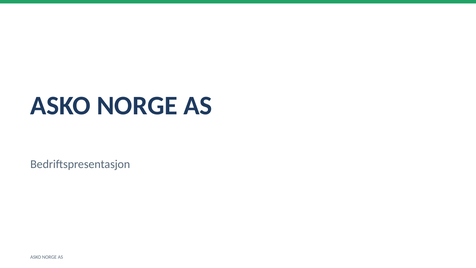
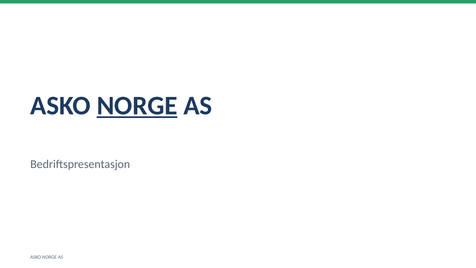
NORGE underline: none -> present (137, 106)
